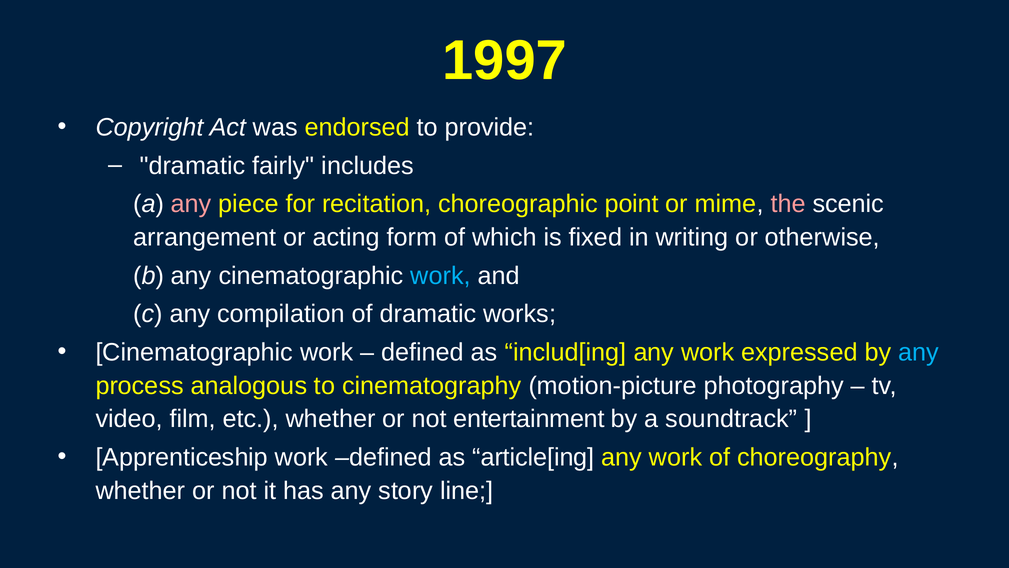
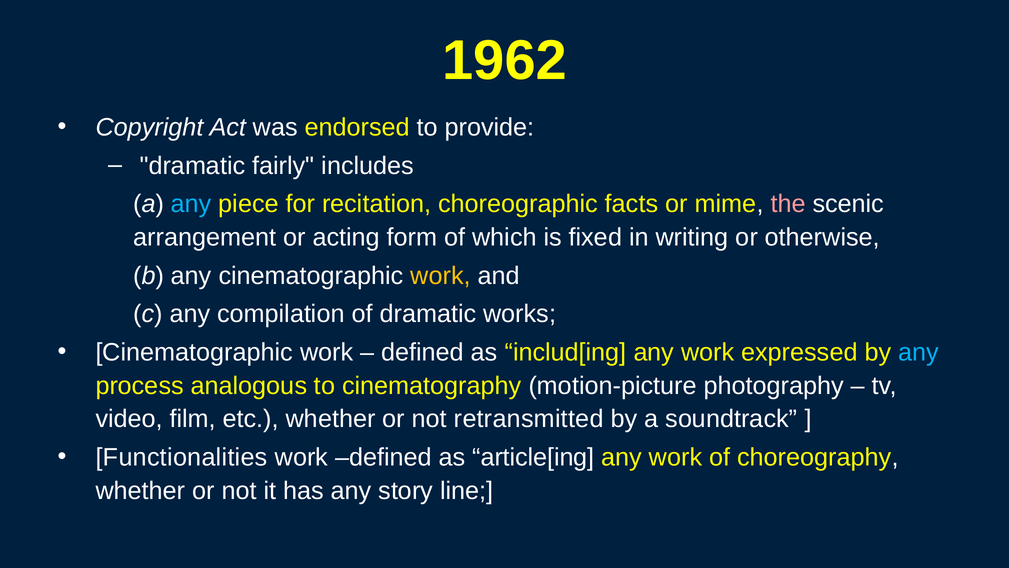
1997: 1997 -> 1962 (505, 61)
any colour: pink -> light blue (191, 204)
point: point -> facts (632, 204)
work colour: light blue -> yellow (441, 276)
entertainment: entertainment -> retransmitted (529, 419)
Apprenticeship: Apprenticeship -> Functionalities (182, 457)
